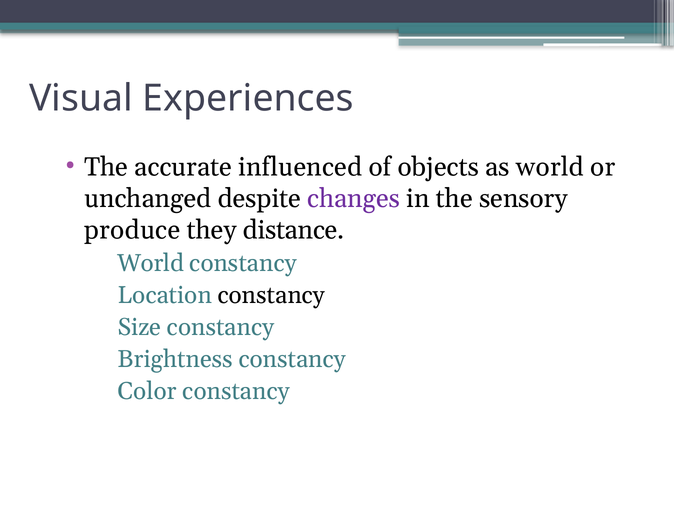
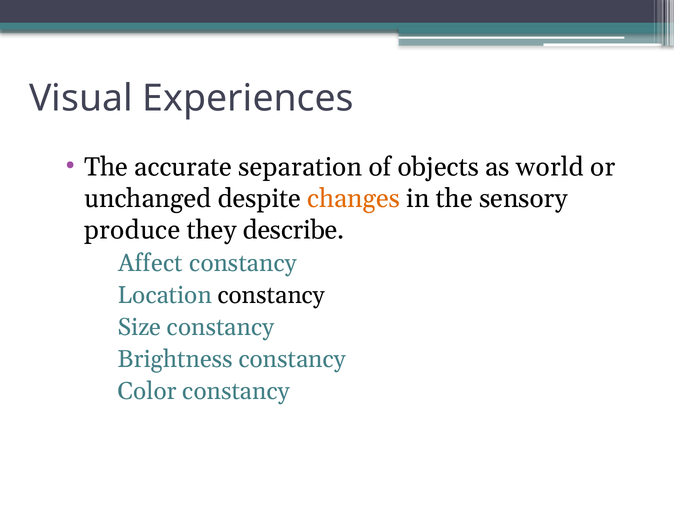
influenced: influenced -> separation (300, 167)
changes colour: purple -> orange (354, 198)
distance: distance -> describe (294, 230)
World: World -> Affect (151, 263)
